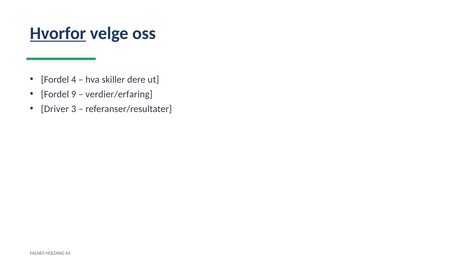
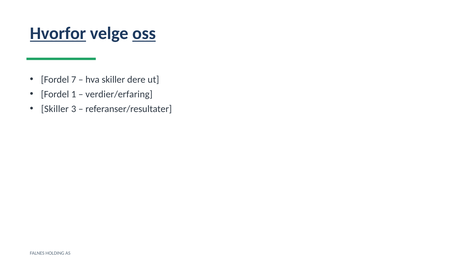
oss underline: none -> present (144, 34)
4: 4 -> 7 (74, 80)
9: 9 -> 1 (74, 94)
Driver: Driver -> Skiller (55, 109)
